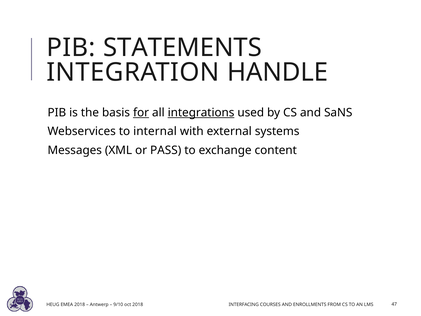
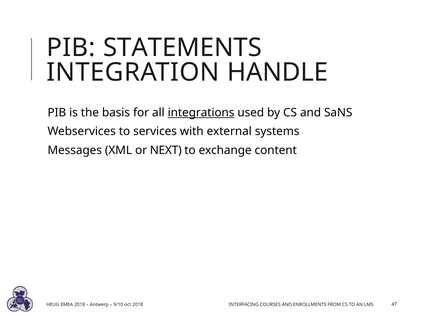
for underline: present -> none (141, 113)
internal: internal -> services (155, 131)
PASS: PASS -> NEXT (166, 150)
